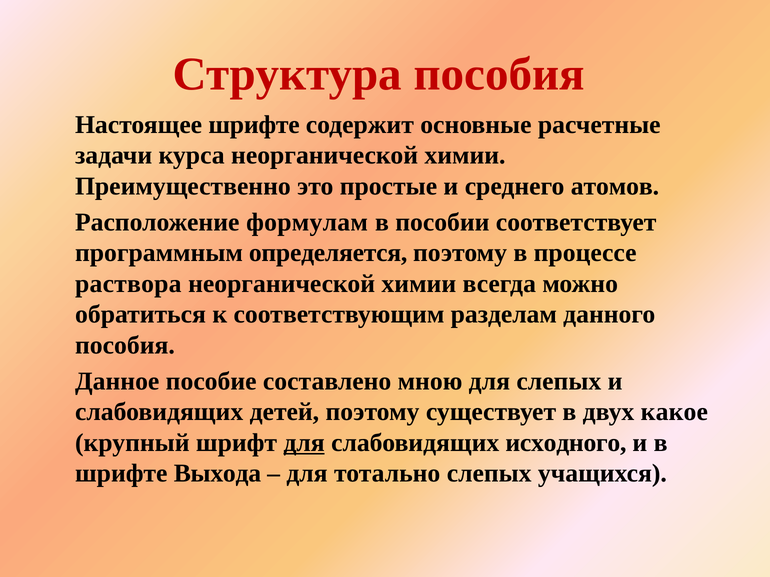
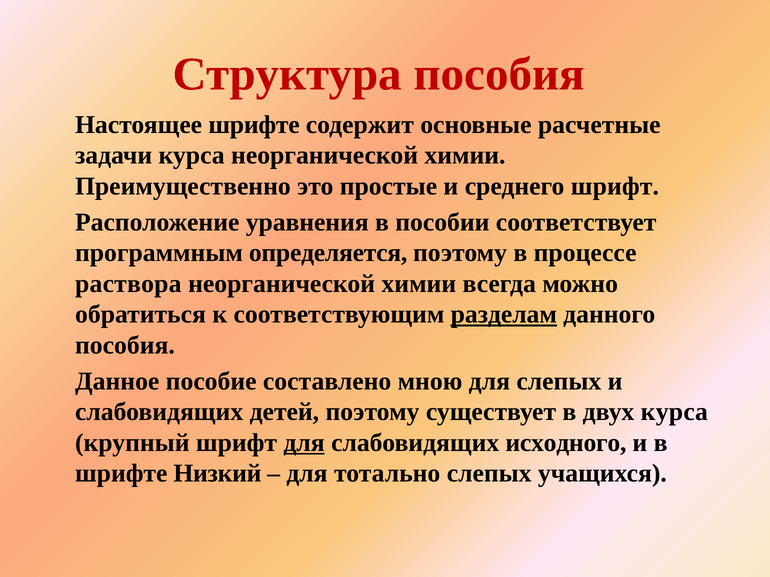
среднего атомов: атомов -> шрифт (615, 186)
формулам: формулам -> уравнения (307, 222)
разделам underline: none -> present (504, 315)
двух какое: какое -> курса (674, 412)
Выхода: Выхода -> Низкий (217, 474)
